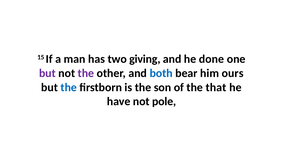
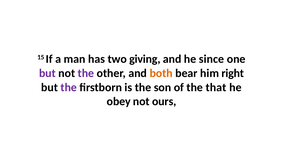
done: done -> since (212, 59)
both colour: blue -> orange (161, 73)
ours: ours -> right (233, 73)
the colour: blue -> purple (69, 87)
have: have -> obey (119, 102)
pole: pole -> ours (164, 102)
